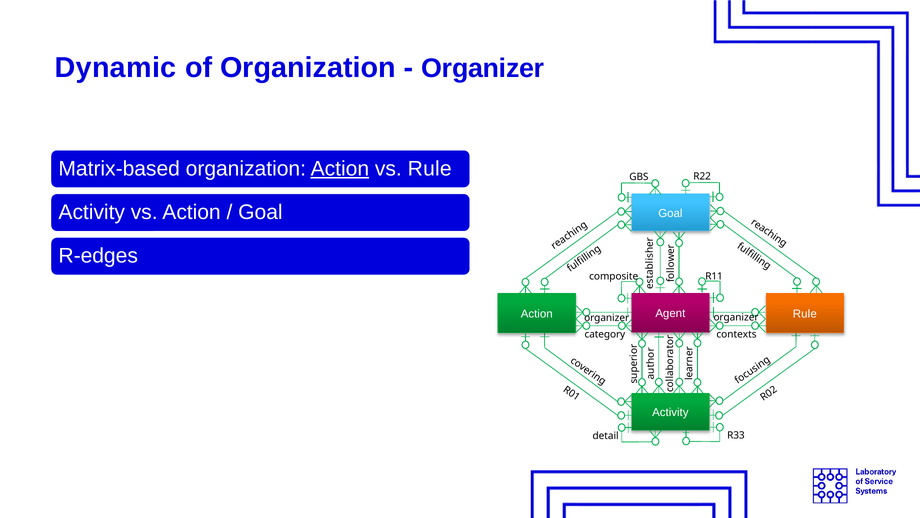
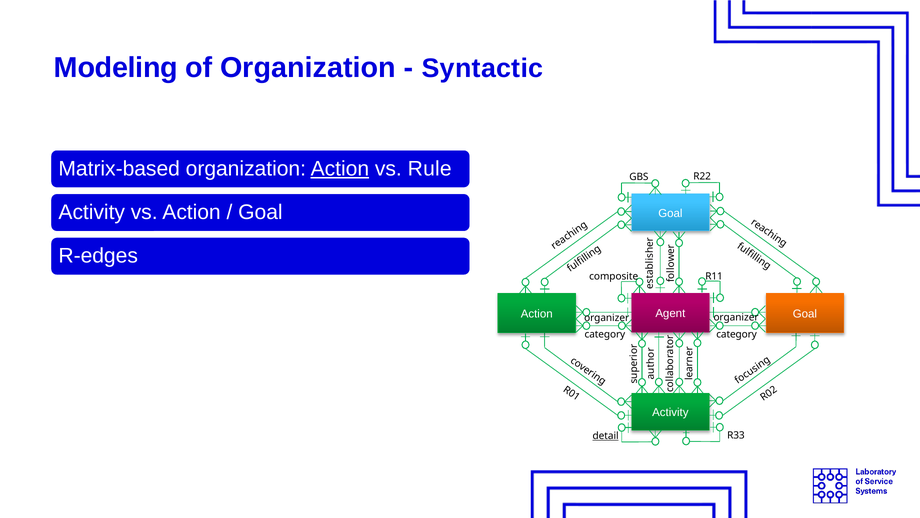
Dynamic: Dynamic -> Modeling (116, 68)
Organizer: Organizer -> Syntactic (483, 68)
Action Rule: Rule -> Goal (805, 313)
contexts: contexts -> category (737, 334)
detail underline: none -> present (606, 435)
